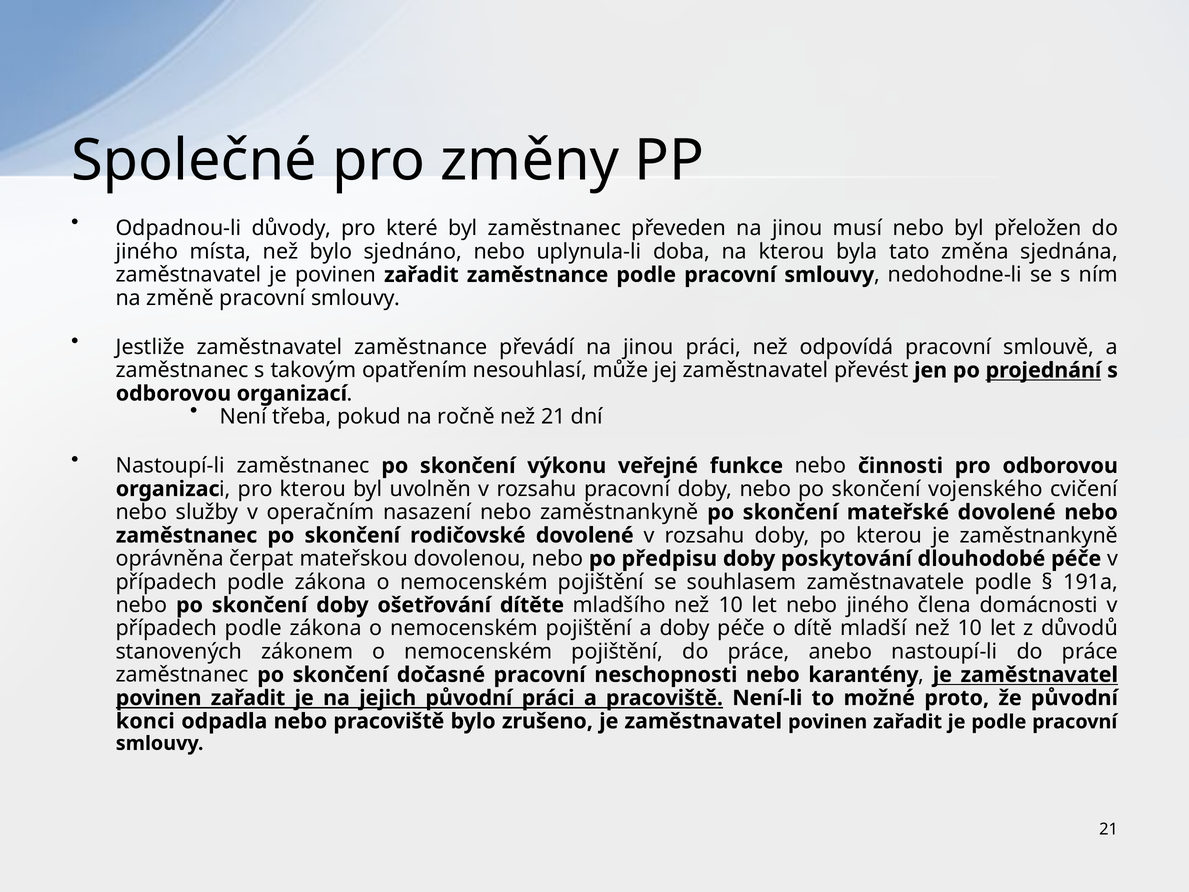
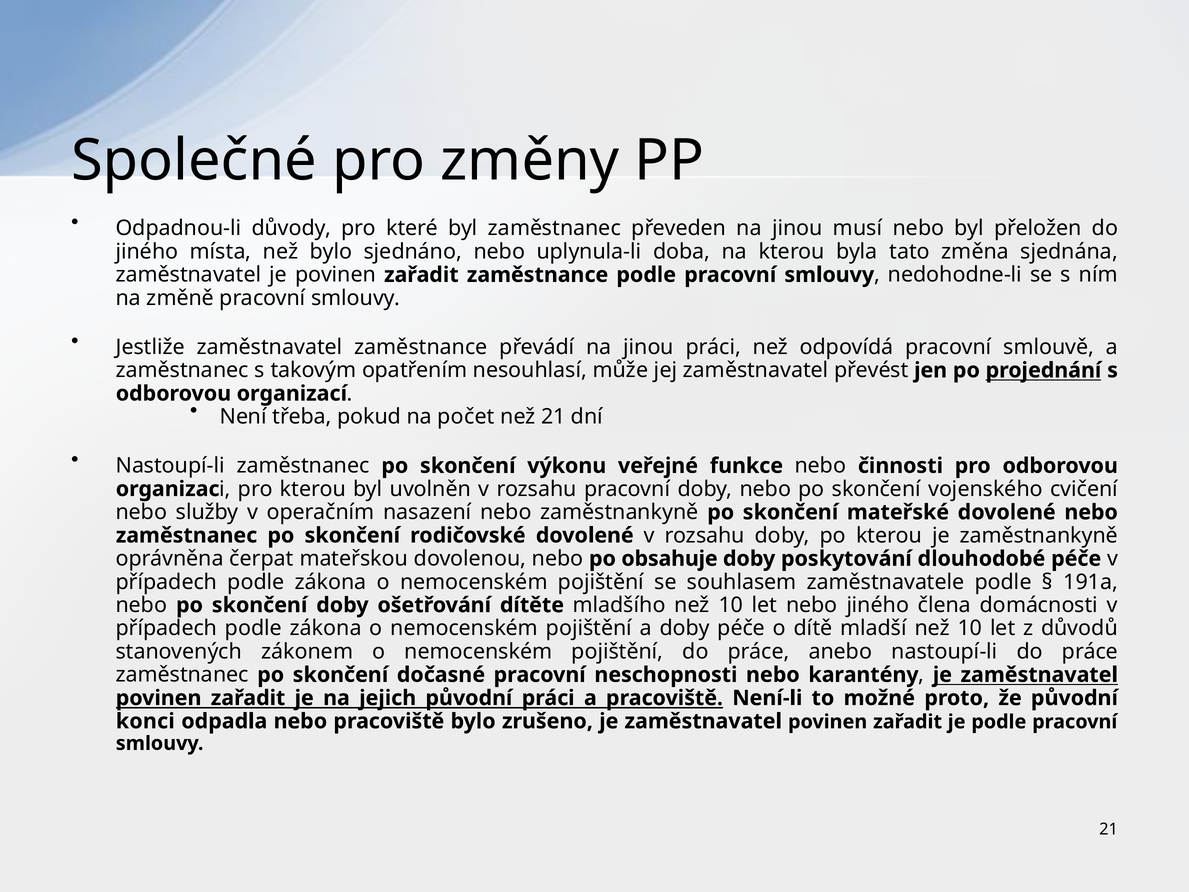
ročně: ročně -> počet (466, 417)
předpisu: předpisu -> obsahuje (669, 559)
